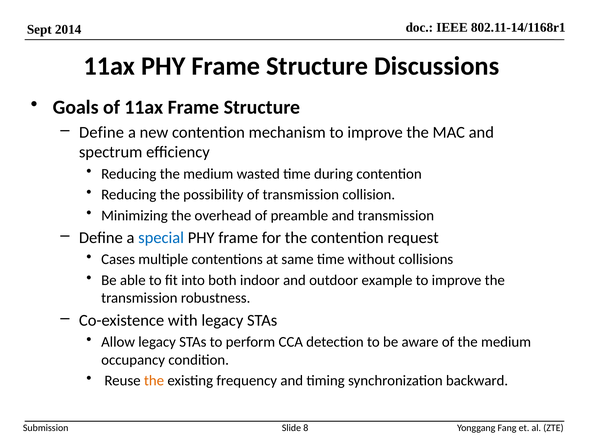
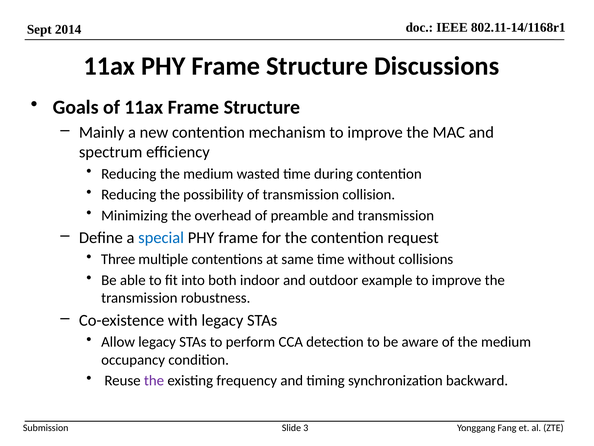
Define: Define -> Mainly (102, 132)
Cases: Cases -> Three (118, 259)
the colour: orange -> purple (154, 380)
8: 8 -> 3 (306, 427)
